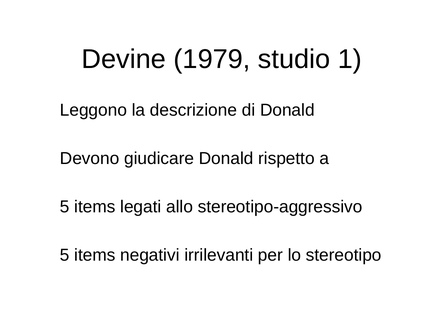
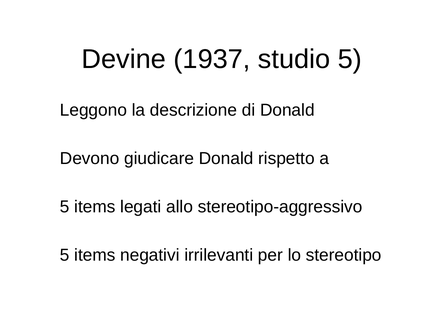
1979: 1979 -> 1937 (212, 59)
studio 1: 1 -> 5 (350, 59)
